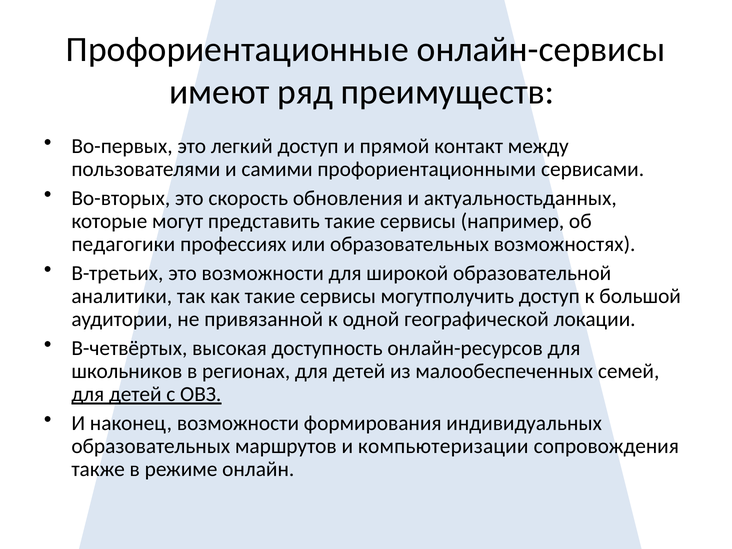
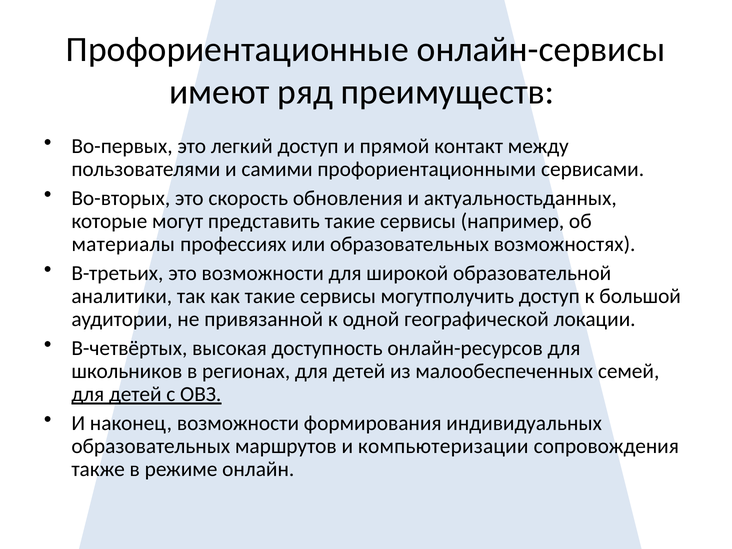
педагогики: педагогики -> материалы (123, 244)
